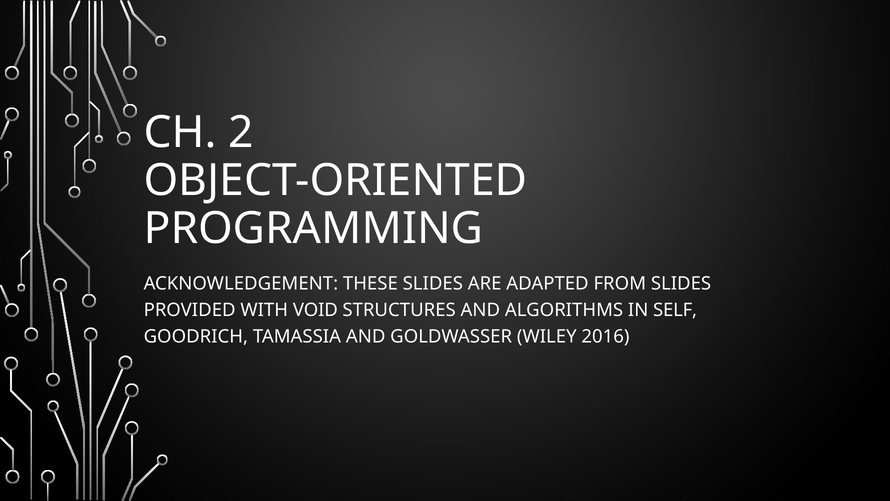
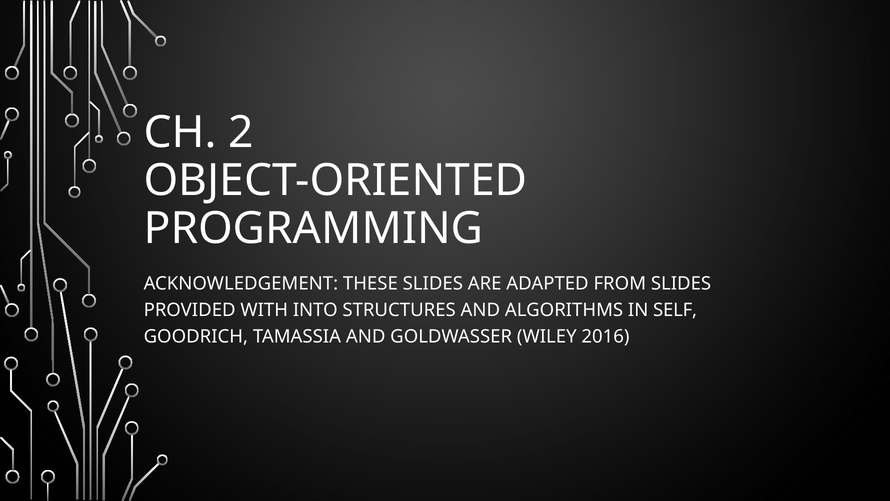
VOID: VOID -> INTO (315, 310)
